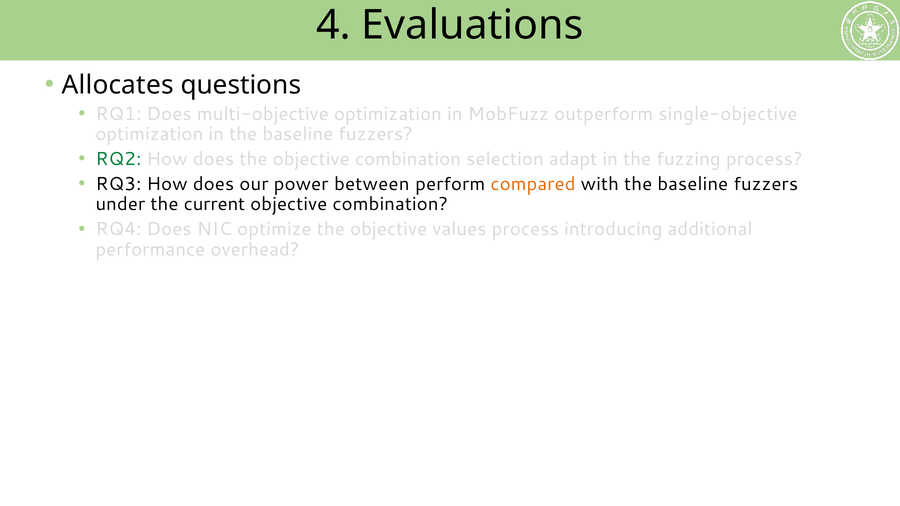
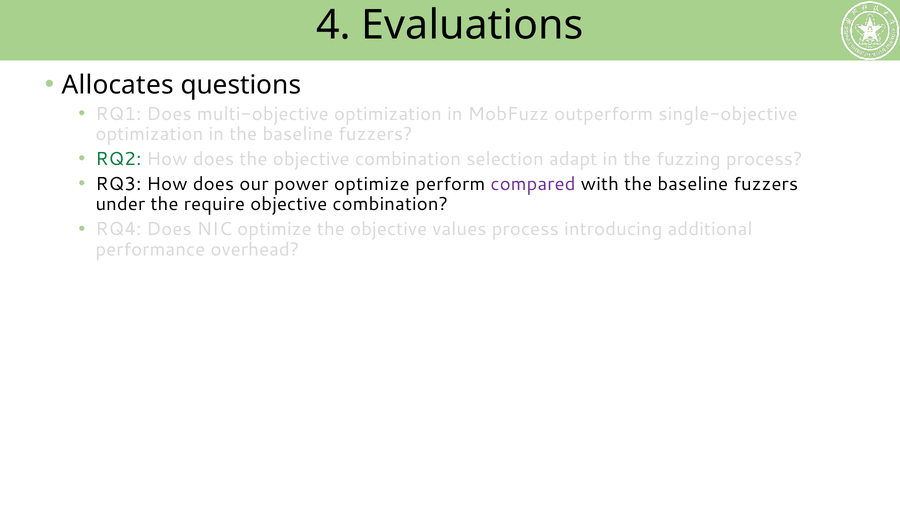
power between: between -> optimize (372, 184)
compared colour: orange -> purple (533, 184)
current: current -> require (214, 204)
